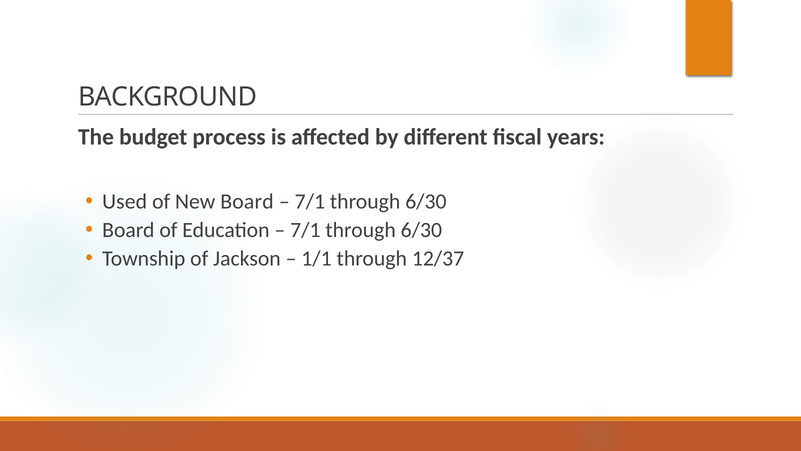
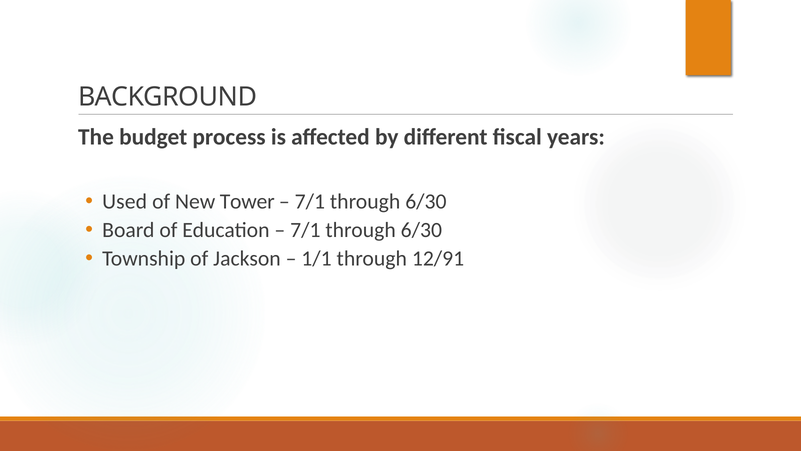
New Board: Board -> Tower (247, 201)
12/37: 12/37 -> 12/91 (438, 258)
